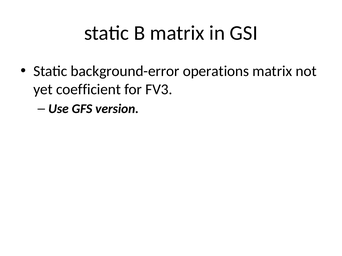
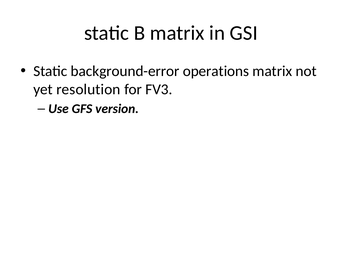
coefficient: coefficient -> resolution (88, 89)
